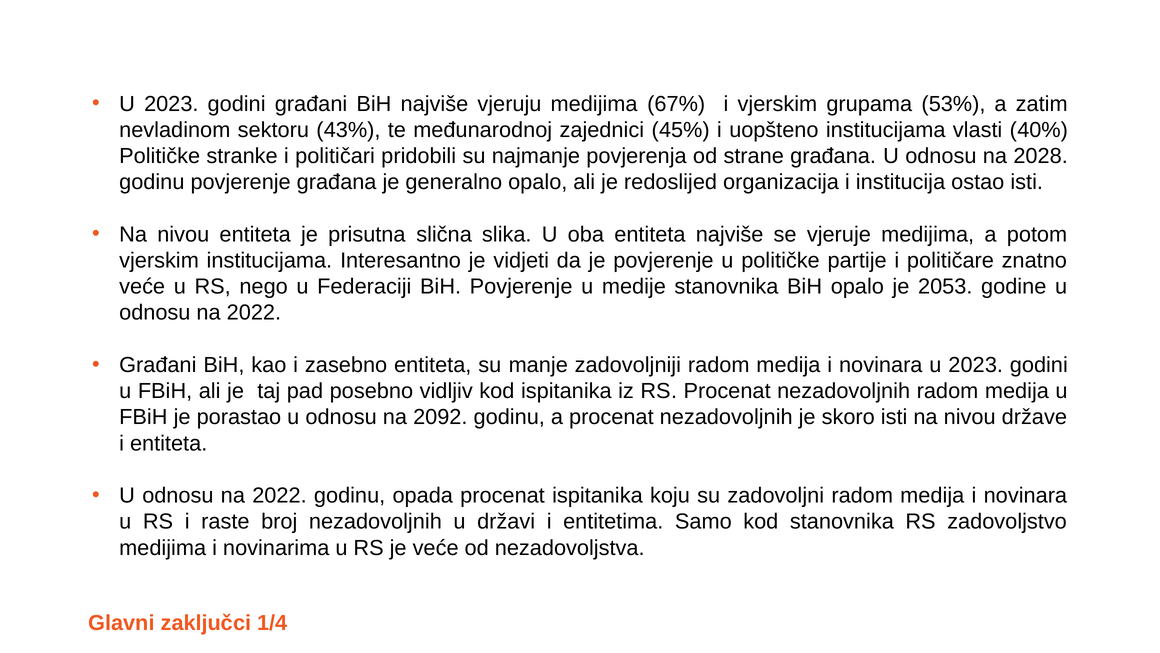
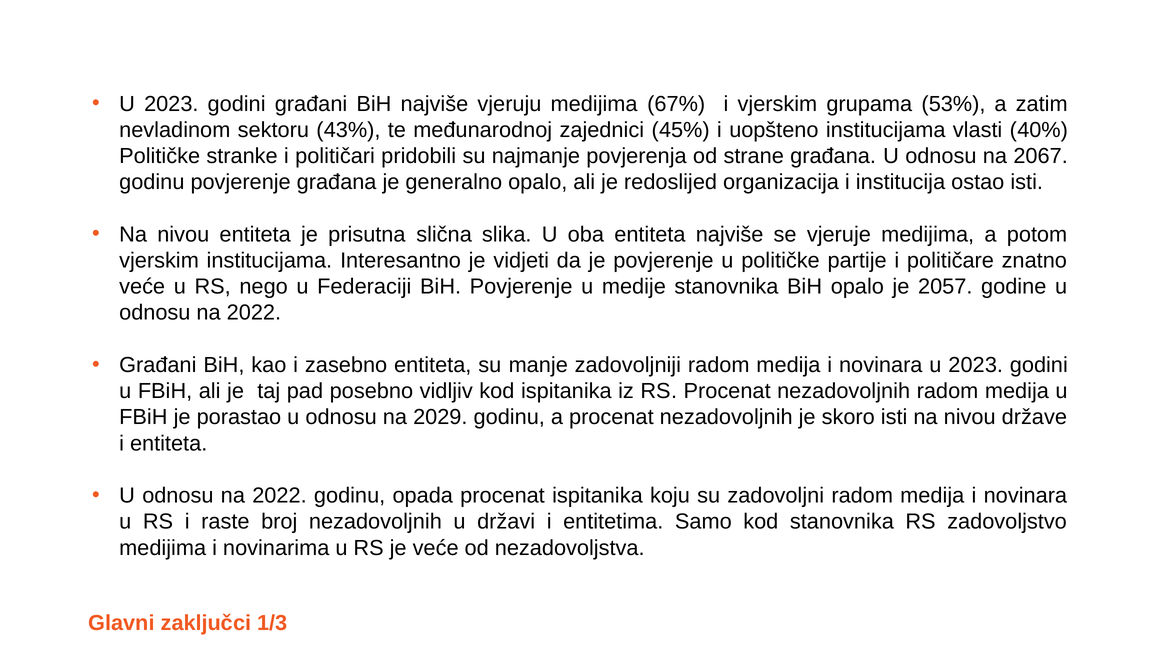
2028: 2028 -> 2067 (1041, 156)
2053: 2053 -> 2057 (945, 286)
2092: 2092 -> 2029 (440, 417)
1/4: 1/4 -> 1/3 (272, 623)
